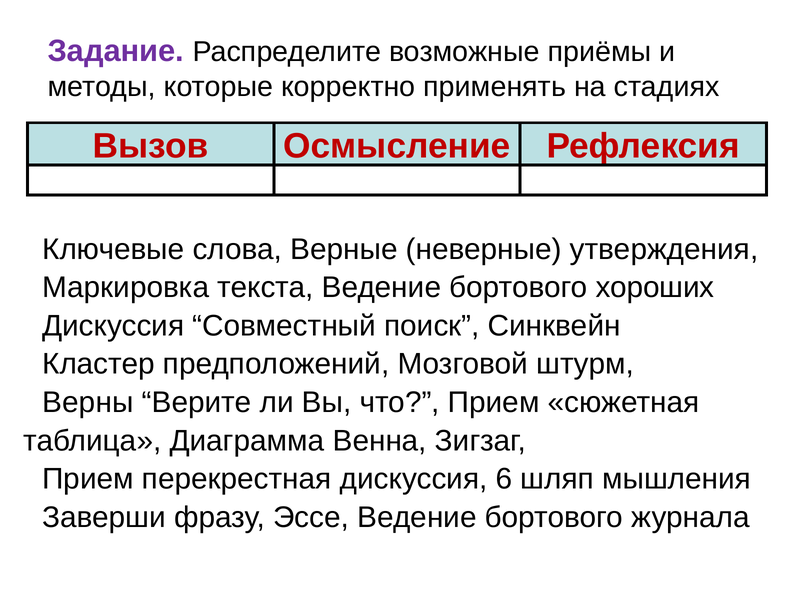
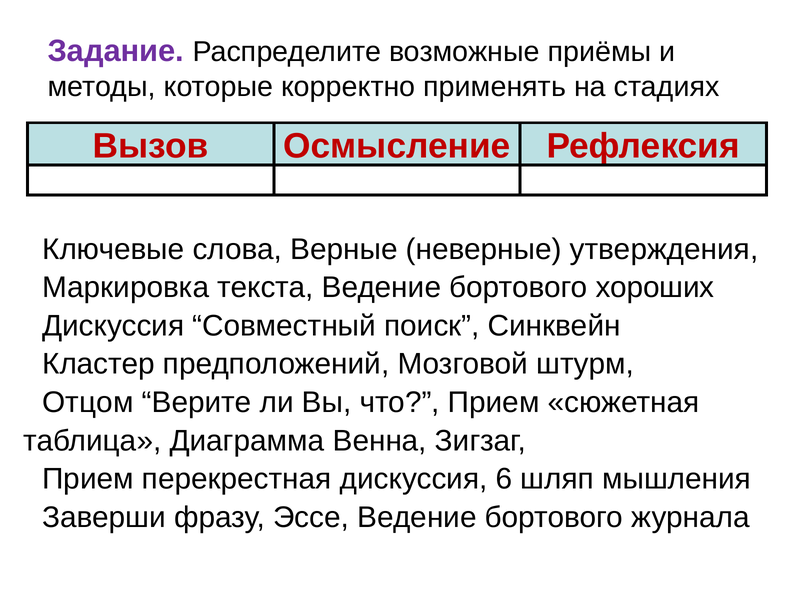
Верны: Верны -> Отцом (88, 402)
